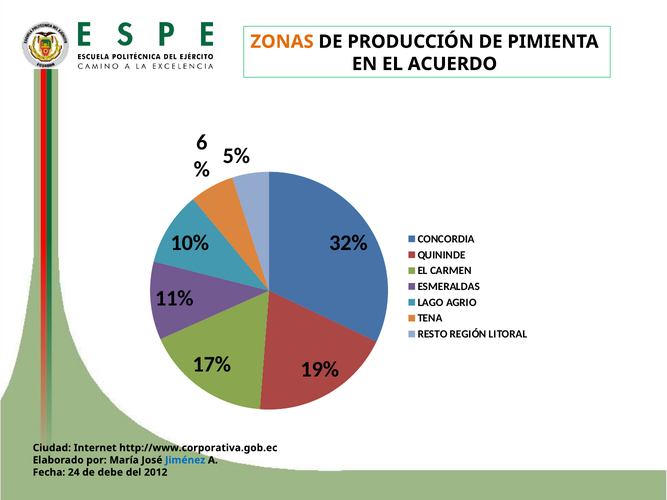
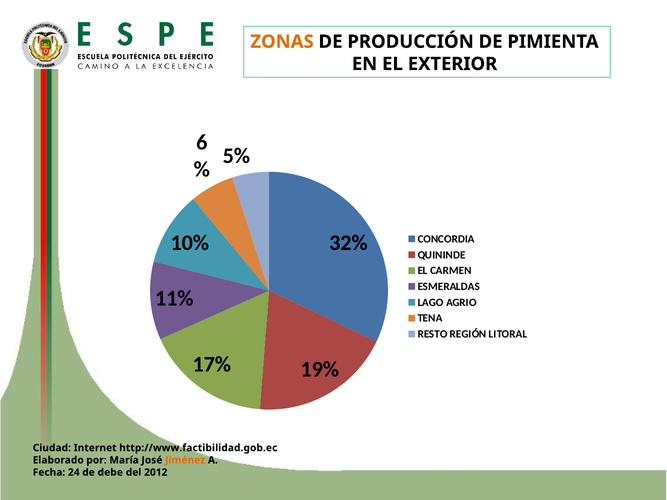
ACUERDO: ACUERDO -> EXTERIOR (452, 64)
http://www.corporativa.gob.ec: http://www.corporativa.gob.ec -> http://www.factibilidad.gob.ec (198, 448)
Jiménez colour: blue -> orange (185, 460)
